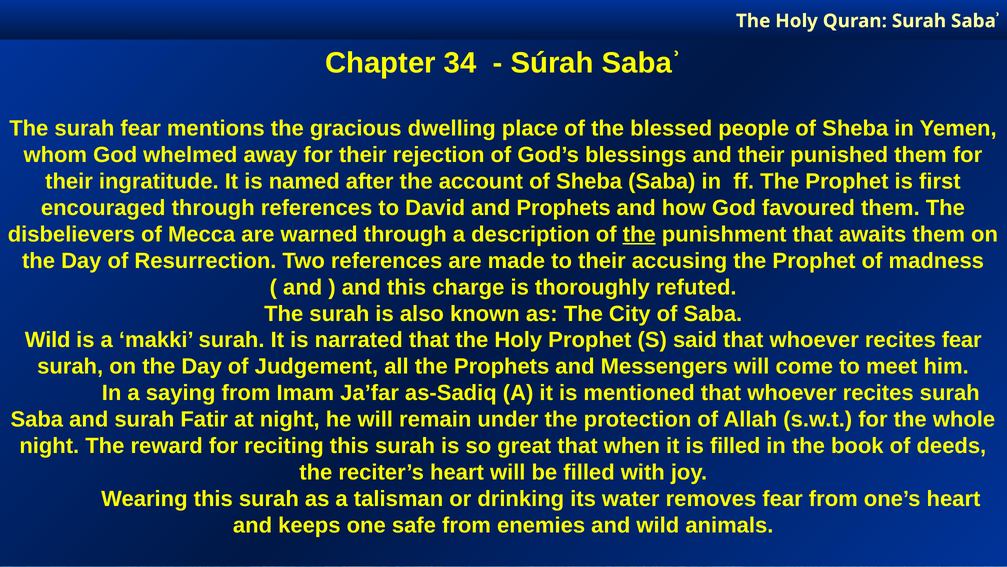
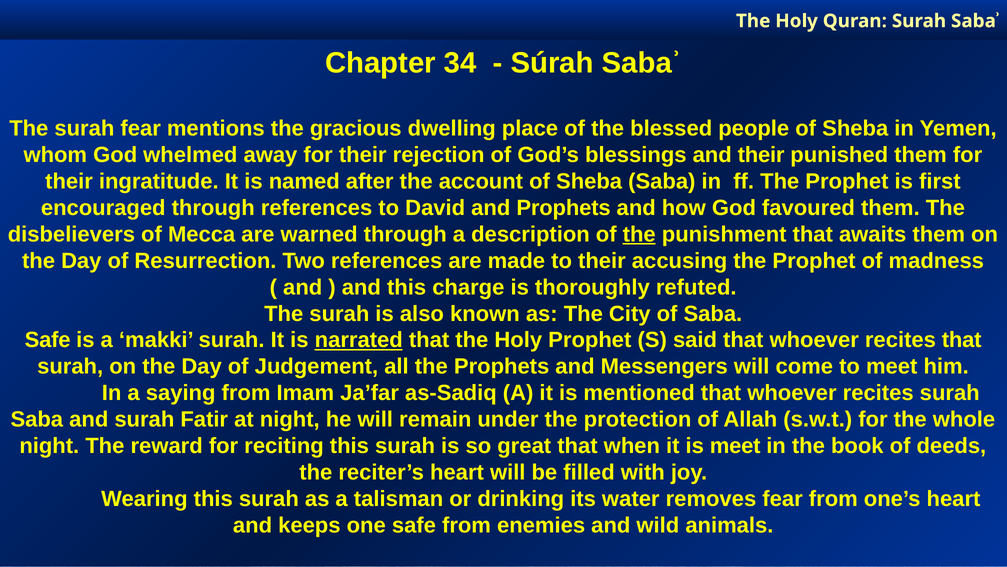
Wild: Wild -> Safe (48, 340)
narrated underline: none -> present (359, 340)
recites fear: fear -> that (962, 340)
is filled: filled -> meet (735, 446)
